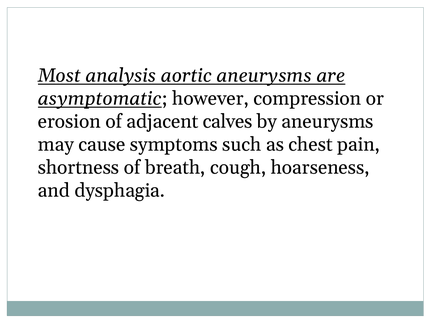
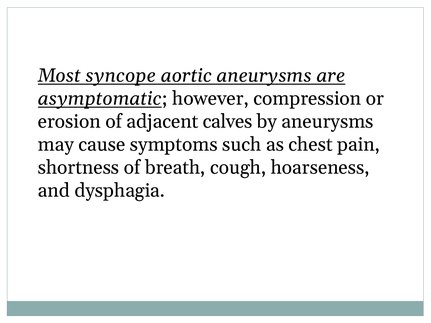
analysis: analysis -> syncope (121, 76)
